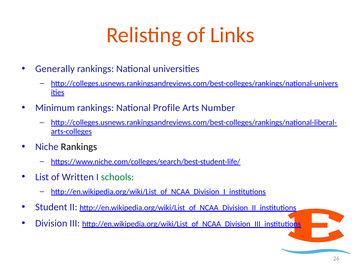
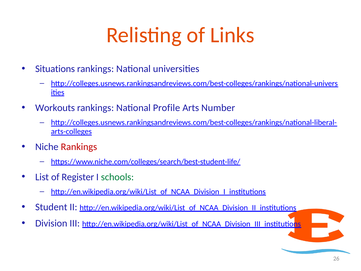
Generally: Generally -> Situations (55, 69)
Minimum: Minimum -> Workouts (55, 108)
Rankings colour: black -> red (79, 147)
Written: Written -> Register (78, 177)
